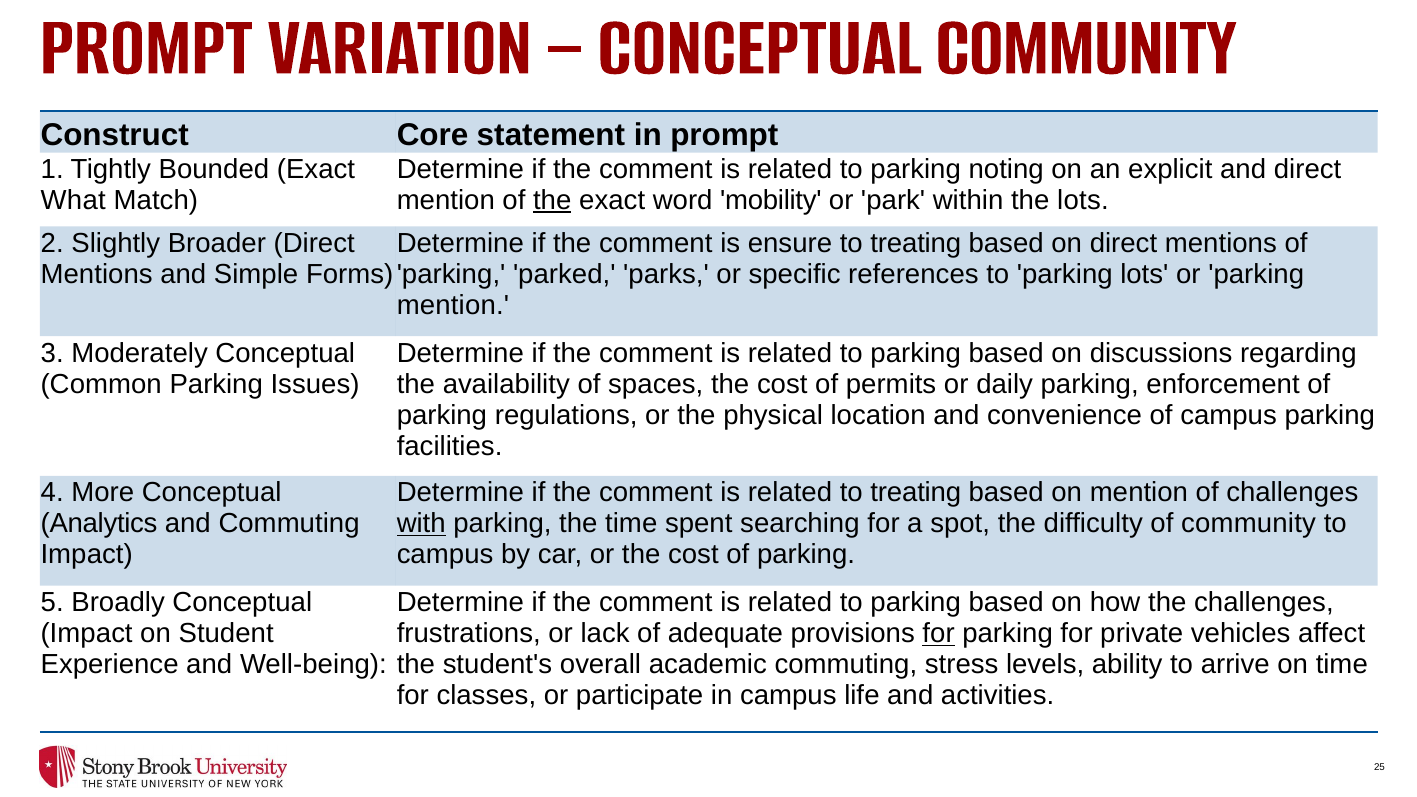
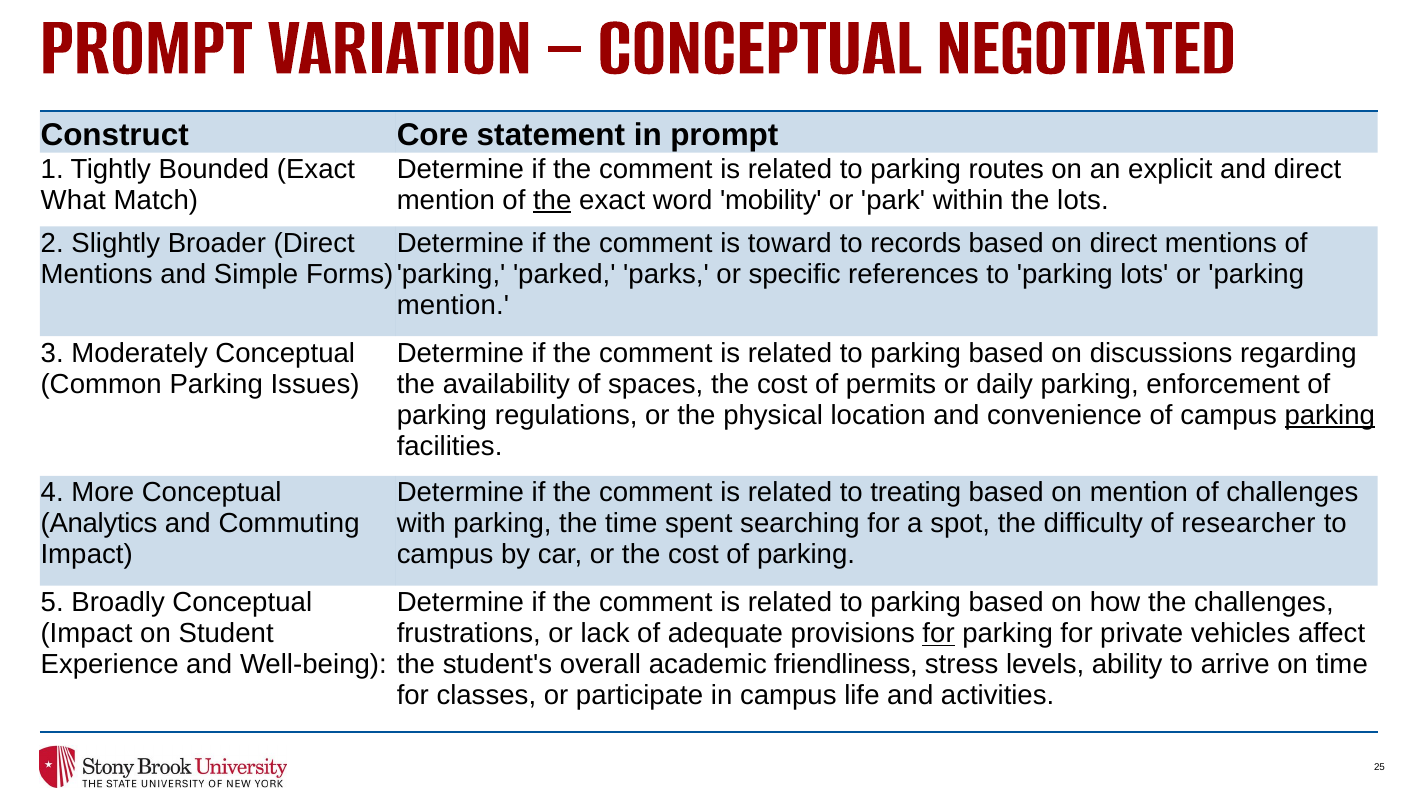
CONCEPTUAL COMMUNITY: COMMUNITY -> NEGOTIATED (1086, 45)
noting: noting -> routes (1006, 170)
ensure: ensure -> toward (790, 243)
treating: treating -> records (916, 243)
parking underline: none -> present (1330, 415)
with underline: present -> none (421, 524)
of community: community -> researcher (1248, 524)
academic commuting: commuting -> friendliness (846, 665)
